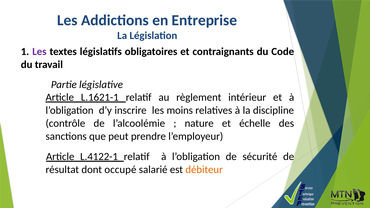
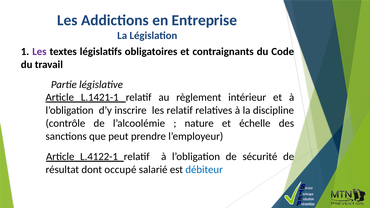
L.1621-1: L.1621-1 -> L.1421-1 (100, 97)
les moins: moins -> relatif (180, 110)
débiteur colour: orange -> blue (204, 170)
